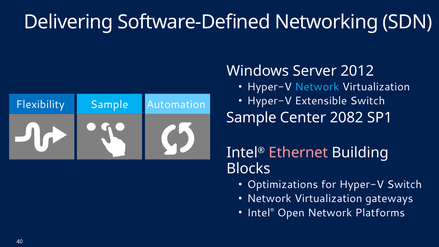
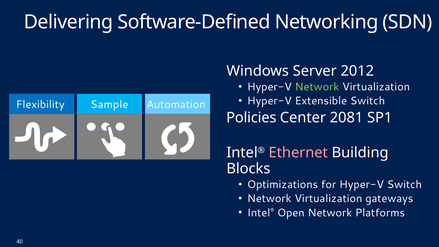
Network colour: light blue -> light green (317, 87)
Sample: Sample -> Policies (251, 118)
2082: 2082 -> 2081 (347, 118)
